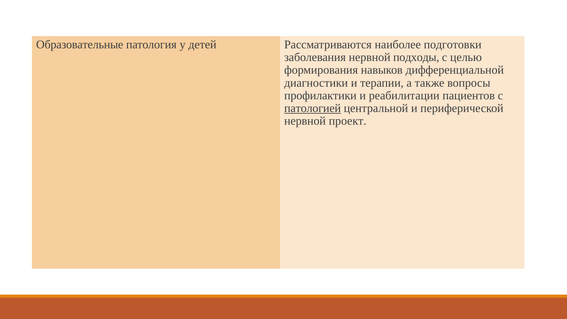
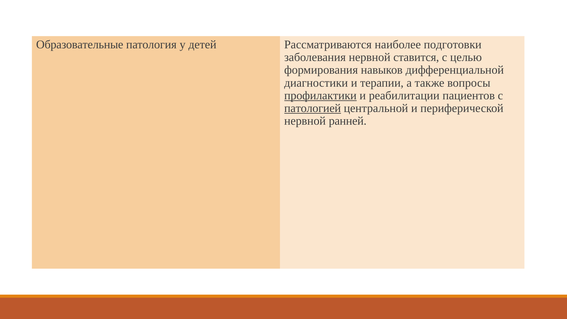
подходы: подходы -> ставится (416, 57)
профилактики underline: none -> present (320, 96)
проект: проект -> ранней (348, 121)
